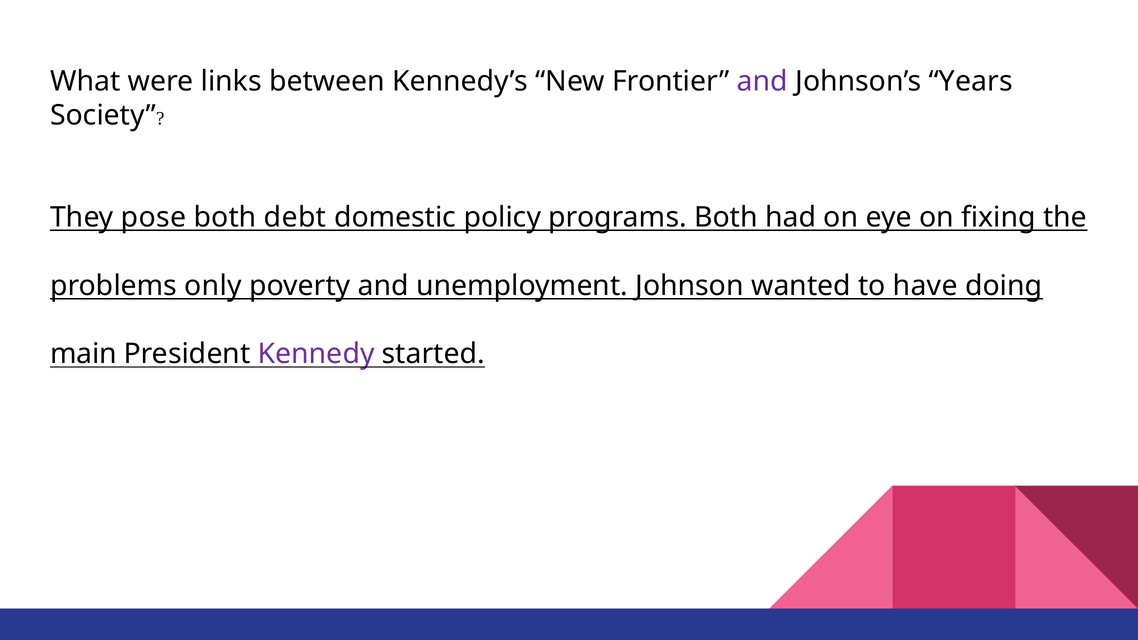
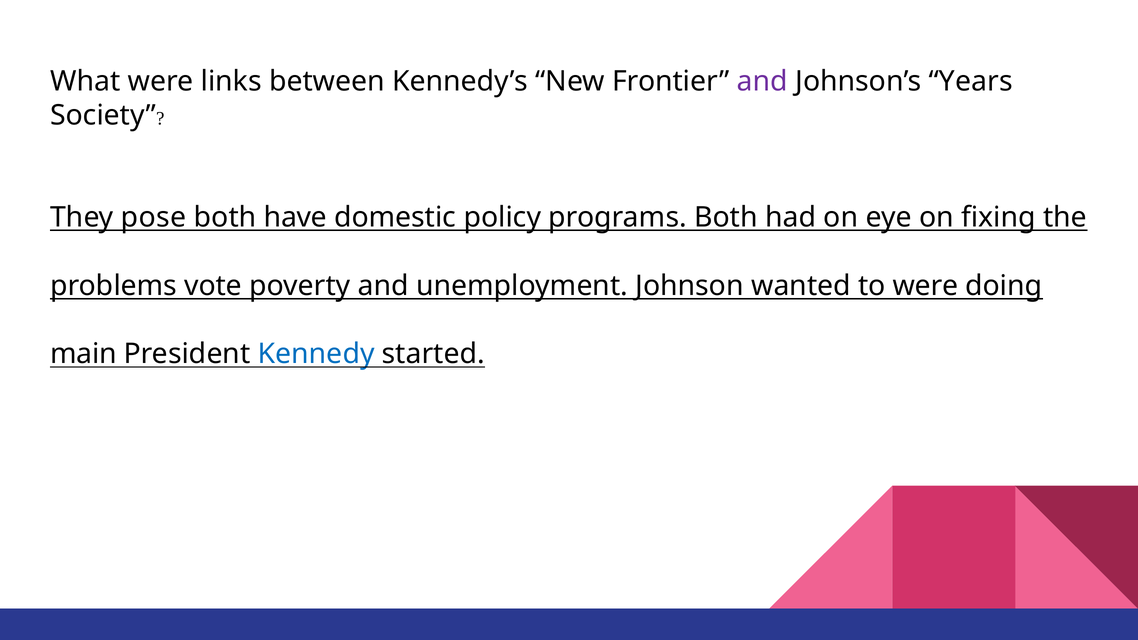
debt: debt -> have (295, 218)
only: only -> vote (213, 286)
to have: have -> were (926, 286)
Kennedy colour: purple -> blue (316, 354)
